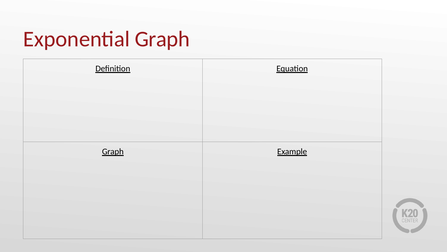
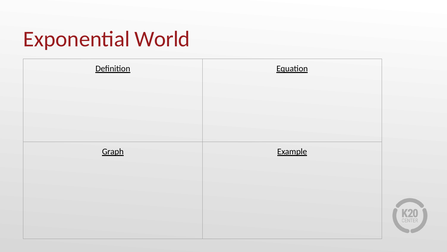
Exponential Graph: Graph -> World (162, 39)
